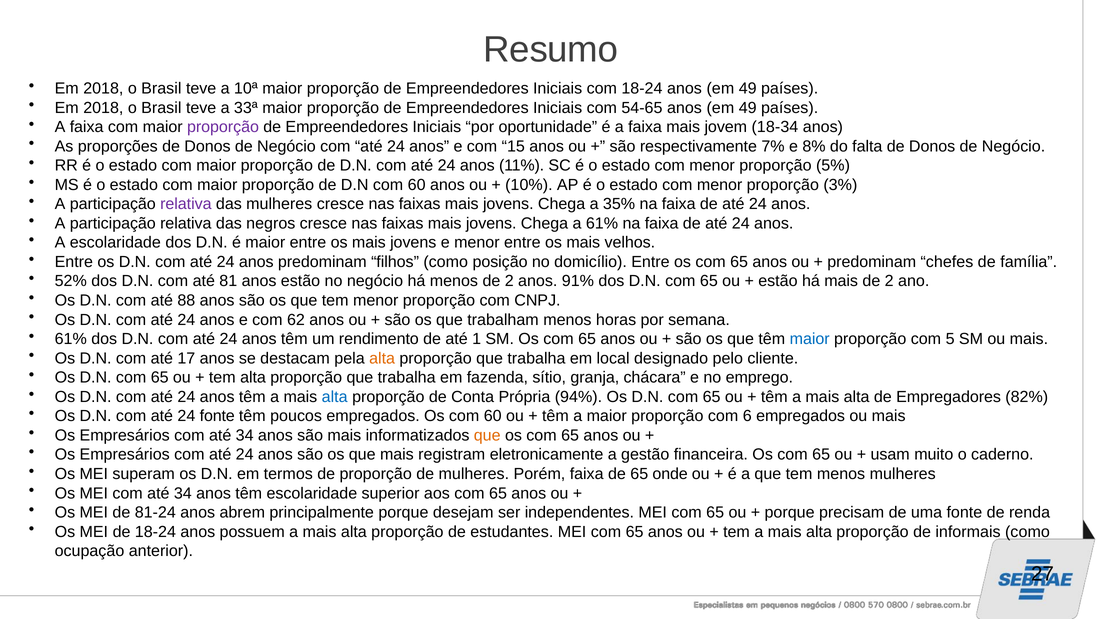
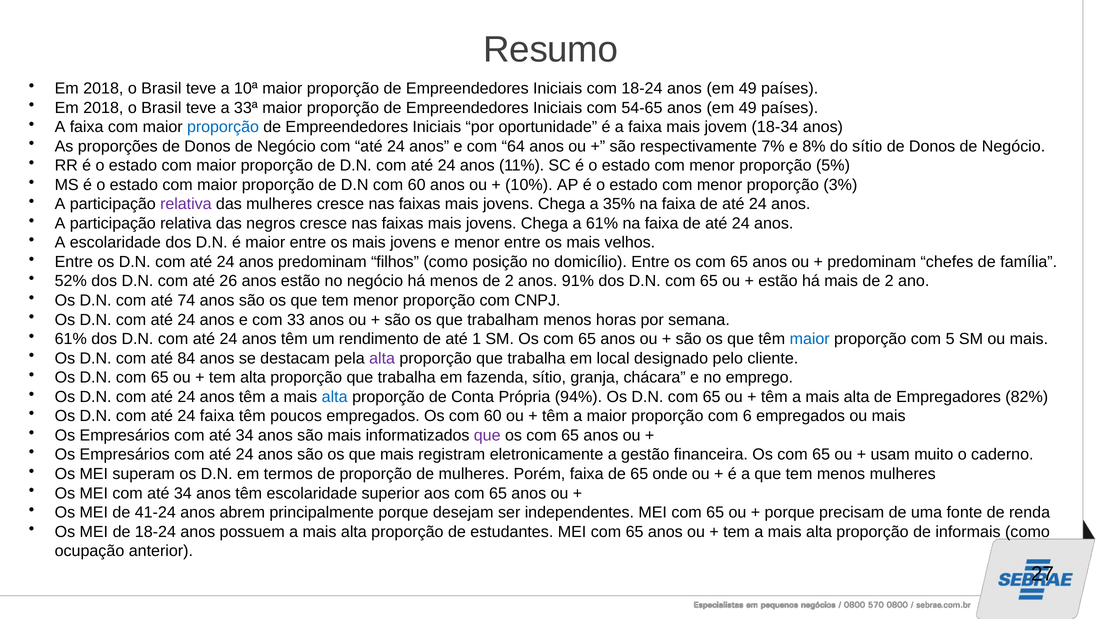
proporção colour: purple -> blue (223, 127)
15: 15 -> 64 (513, 146)
do falta: falta -> sítio (867, 146)
81: 81 -> 26 (228, 281)
88: 88 -> 74 (186, 301)
62: 62 -> 33 (296, 320)
17: 17 -> 84 (186, 358)
alta colour: orange -> purple (382, 358)
24 fonte: fonte -> faixa (217, 416)
que colour: orange -> purple (487, 436)
81-24: 81-24 -> 41-24 (155, 513)
